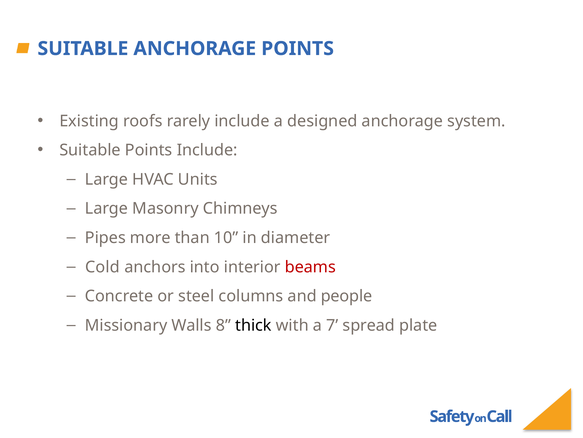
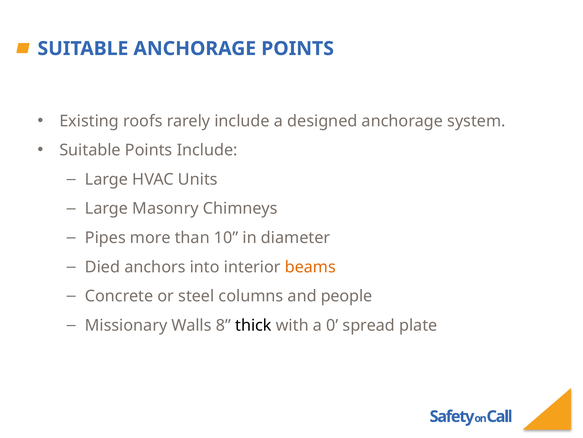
Cold: Cold -> Died (102, 267)
beams colour: red -> orange (310, 267)
7: 7 -> 0 (332, 325)
